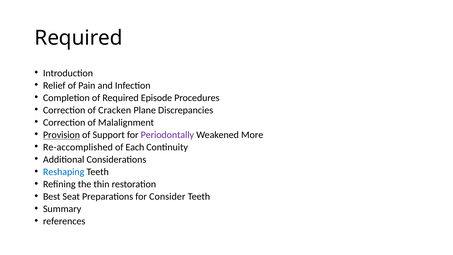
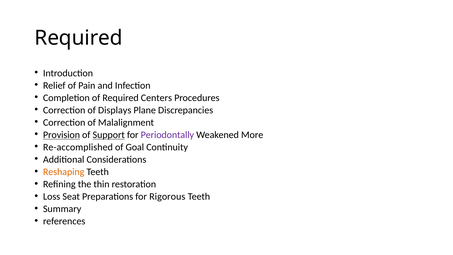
Episode: Episode -> Centers (156, 98)
Cracken: Cracken -> Displays (115, 110)
Support underline: none -> present (109, 135)
Each: Each -> Goal (135, 147)
Reshaping colour: blue -> orange (64, 172)
Best: Best -> Loss (52, 196)
Consider: Consider -> Rigorous (167, 196)
